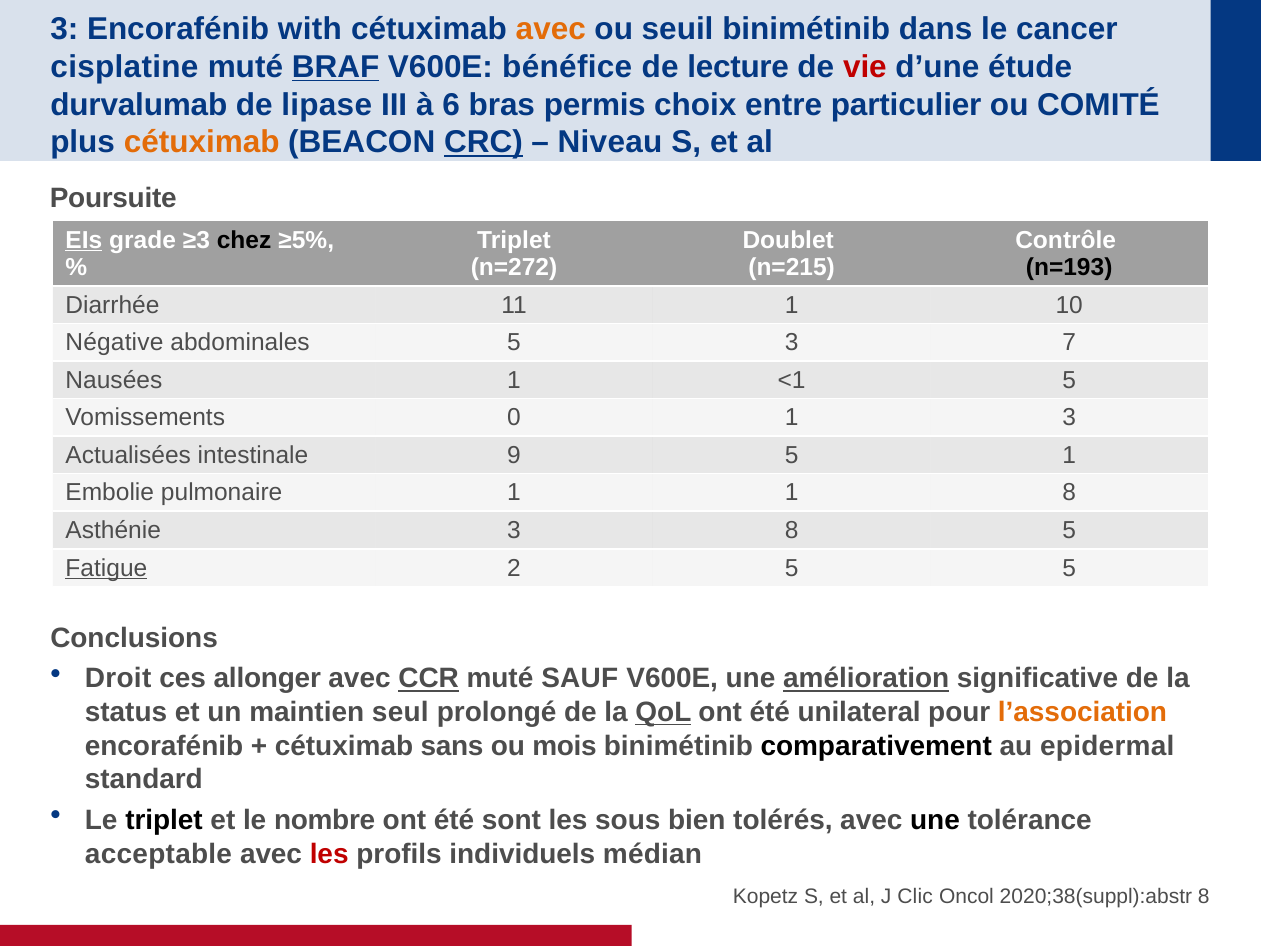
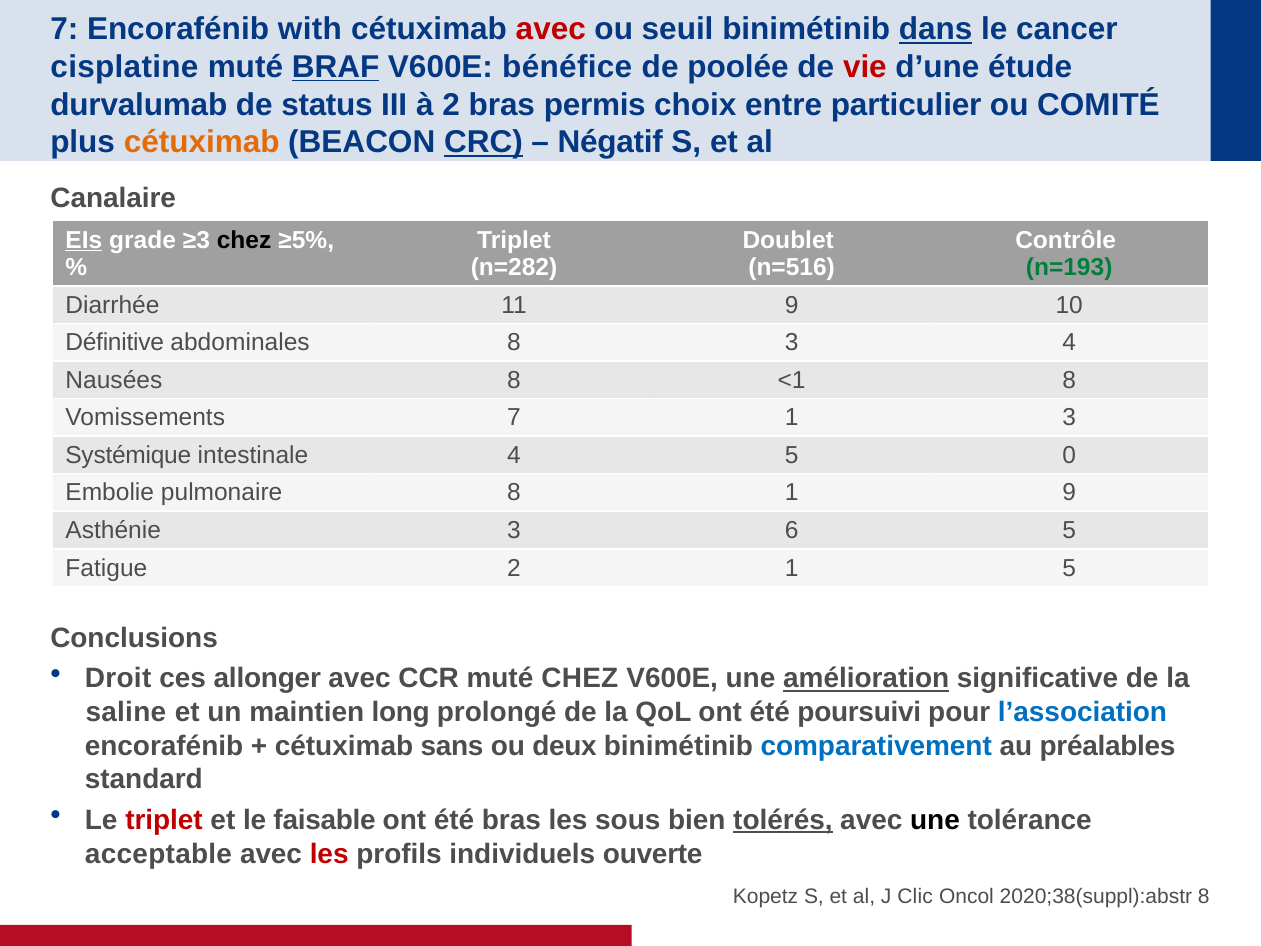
3: 3 -> 7 (64, 29)
avec colour: orange -> red (551, 29)
dans underline: none -> present (936, 29)
lecture: lecture -> poolée (738, 67)
lipase: lipase -> status (327, 105)
à 6: 6 -> 2 (451, 105)
Niveau: Niveau -> Négatif (610, 143)
Poursuite: Poursuite -> Canalaire (113, 198)
n=272: n=272 -> n=282 (514, 268)
n=215: n=215 -> n=516 (792, 268)
n=193 colour: black -> green (1069, 268)
11 1: 1 -> 9 (792, 305)
Négative: Négative -> Définitive (115, 343)
abdominales 5: 5 -> 8 (514, 343)
3 7: 7 -> 4 (1069, 343)
Nausées 1: 1 -> 8 (514, 380)
<1 5: 5 -> 8 (1069, 380)
Vomissements 0: 0 -> 7 (514, 418)
Actualisées: Actualisées -> Systémique (128, 455)
intestinale 9: 9 -> 4 (514, 455)
5 1: 1 -> 0 (1069, 455)
pulmonaire 1: 1 -> 8 (514, 493)
1 8: 8 -> 9 (1069, 493)
3 8: 8 -> 6 (792, 530)
Fatigue underline: present -> none (106, 568)
2 5: 5 -> 1 (792, 568)
CCR underline: present -> none (429, 679)
muté SAUF: SAUF -> CHEZ (580, 679)
status: status -> saline (126, 712)
seul: seul -> long (401, 712)
QoL underline: present -> none (663, 712)
unilateral: unilateral -> poursuivi (859, 712)
l’association colour: orange -> blue (1083, 712)
mois: mois -> deux (565, 746)
comparativement colour: black -> blue (876, 746)
epidermal: epidermal -> préalables (1108, 746)
triplet colour: black -> red (164, 820)
nombre: nombre -> faisable (325, 820)
été sont: sont -> bras (511, 820)
tolérés underline: none -> present (783, 820)
médian: médian -> ouverte (653, 854)
